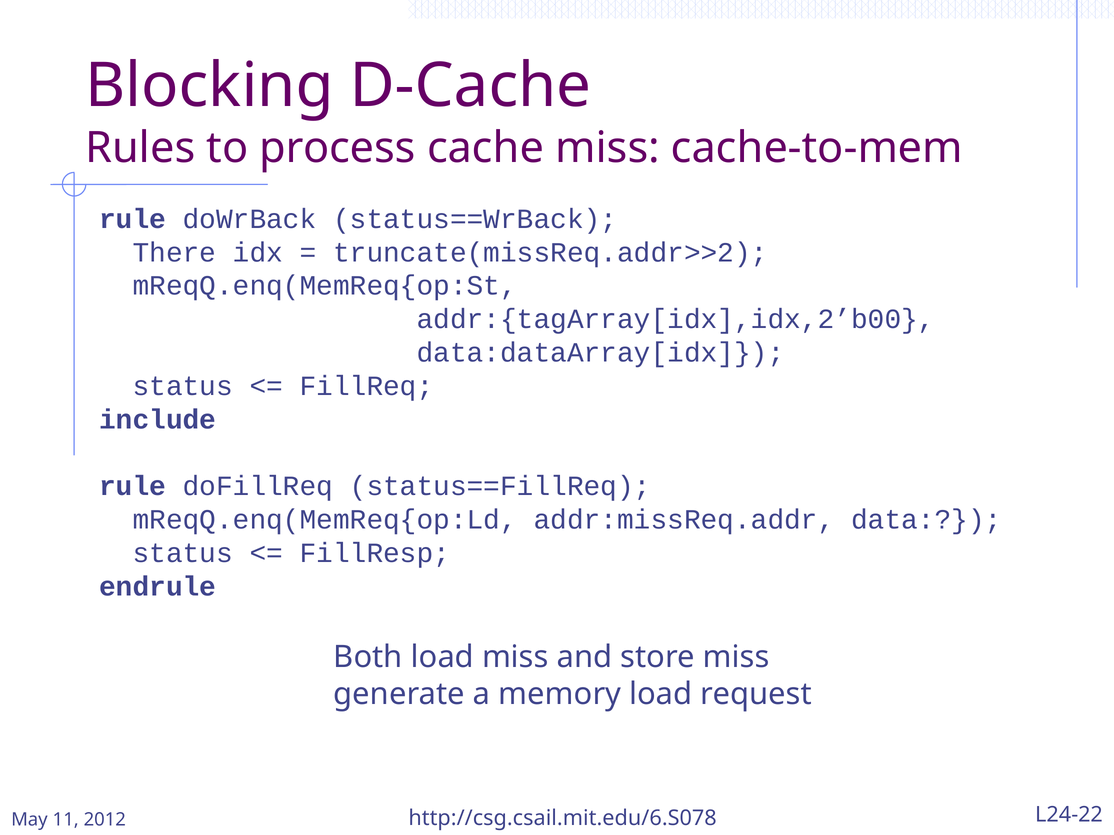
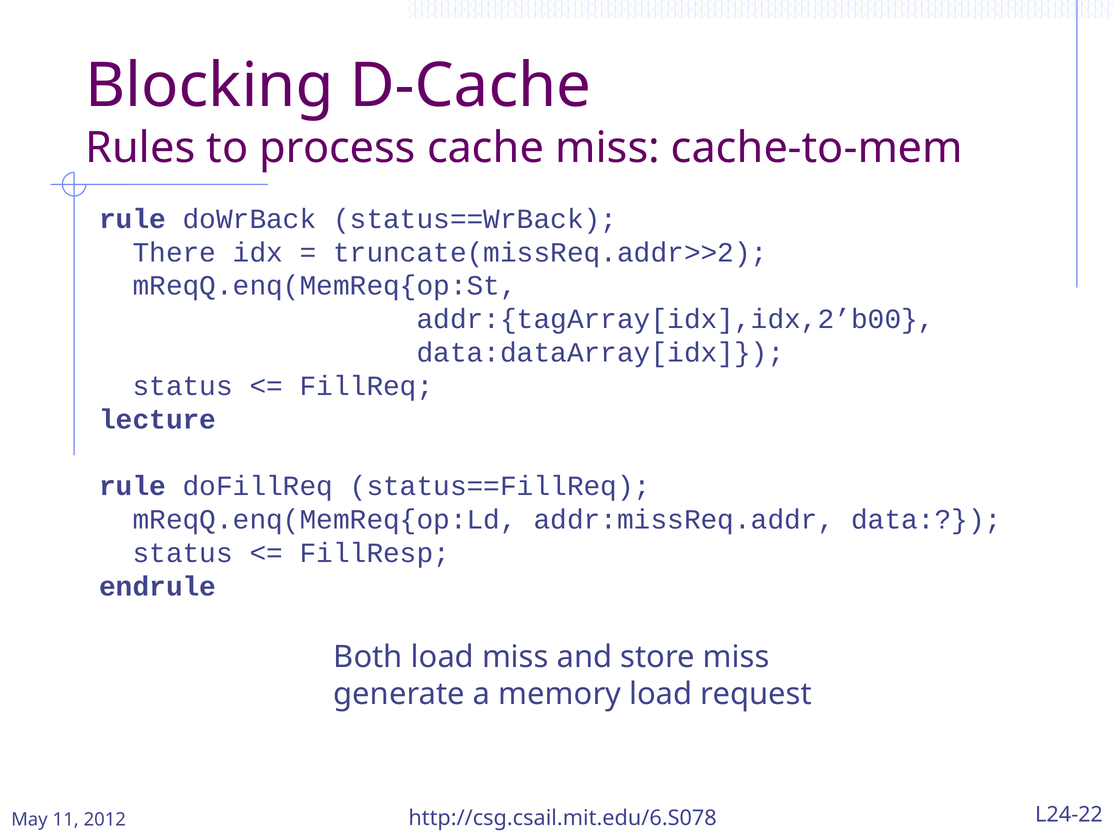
include: include -> lecture (158, 420)
